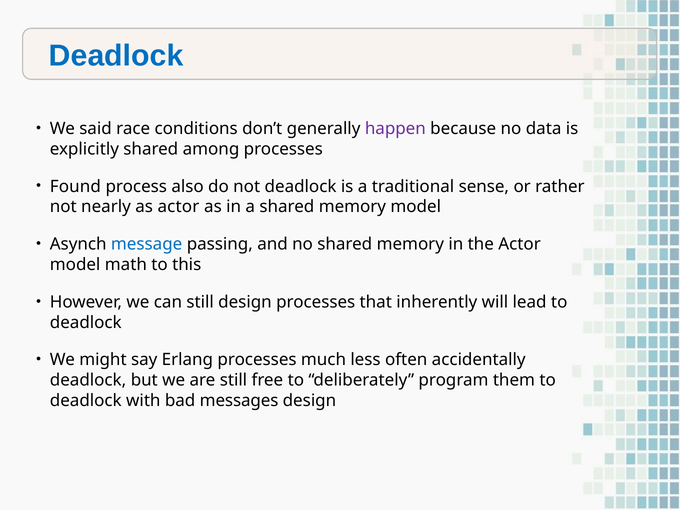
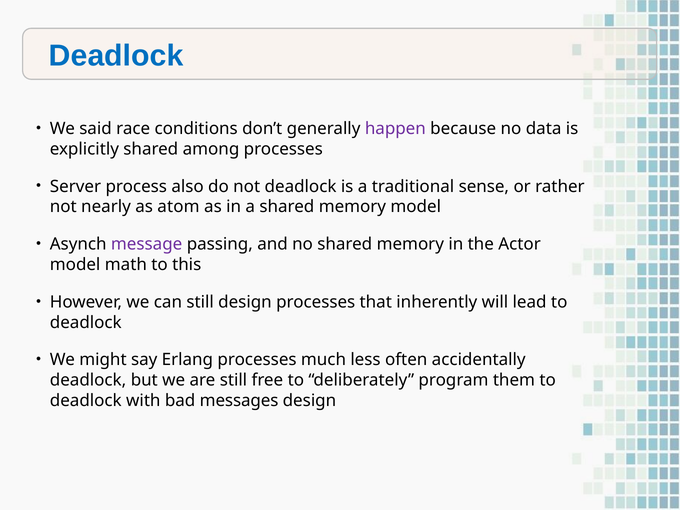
Found: Found -> Server (75, 186)
as actor: actor -> atom (178, 207)
message colour: blue -> purple (147, 244)
